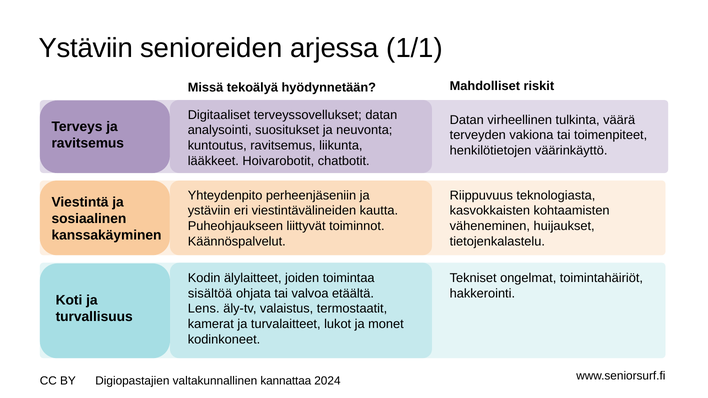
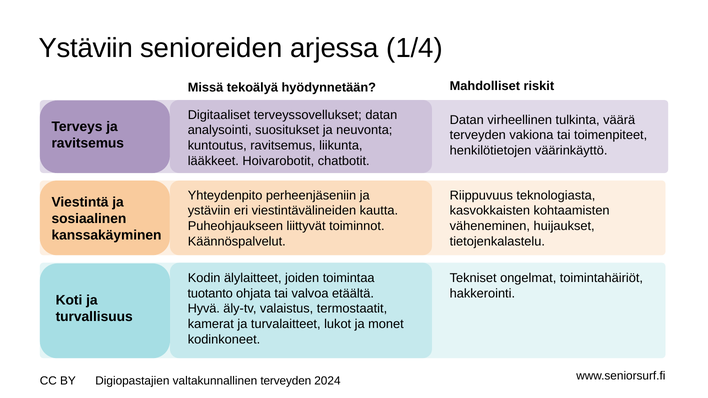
1/1: 1/1 -> 1/4 (415, 48)
sisältöä: sisältöä -> tuotanto (210, 294)
Lens: Lens -> Hyvä (204, 309)
valtakunnallinen kannattaa: kannattaa -> terveyden (286, 381)
